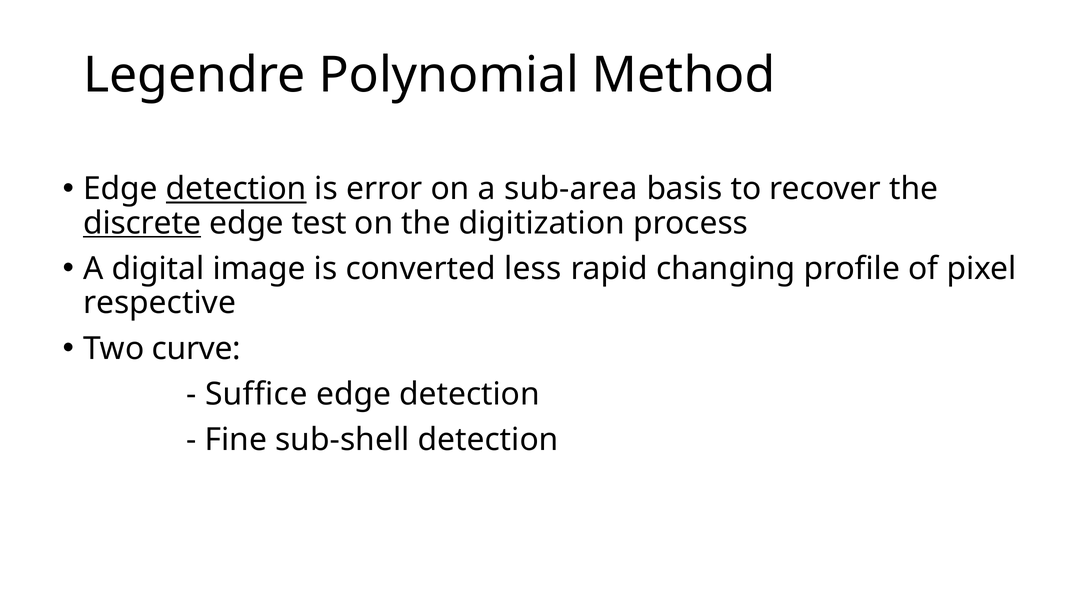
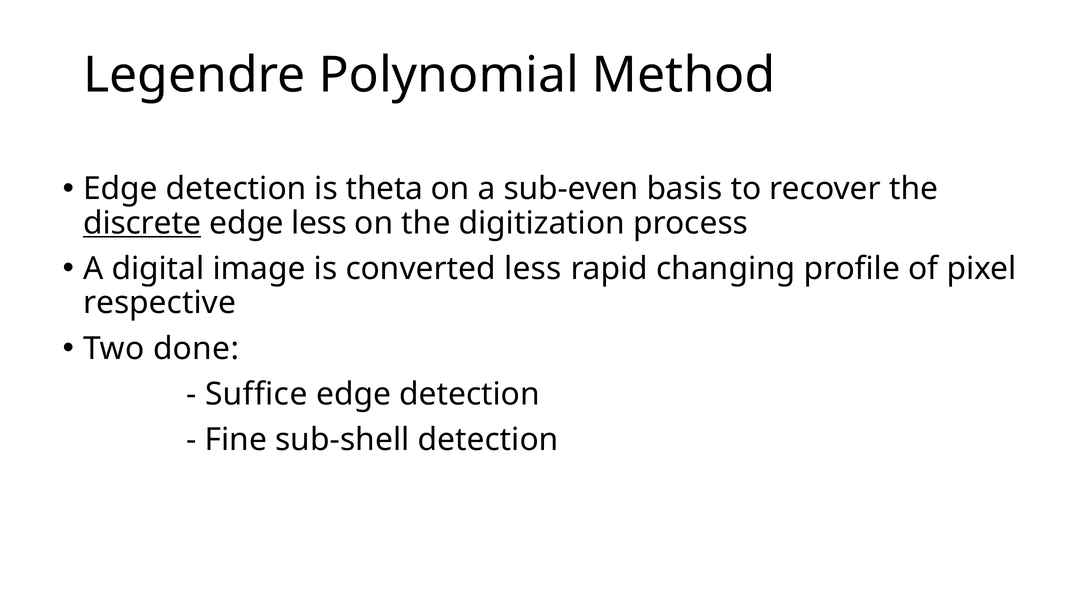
detection underline: present -> none (236, 189)
error: error -> theta (384, 189)
sub-area: sub-area -> sub-even (571, 189)
edge test: test -> less (319, 223)
curve: curve -> done (196, 349)
